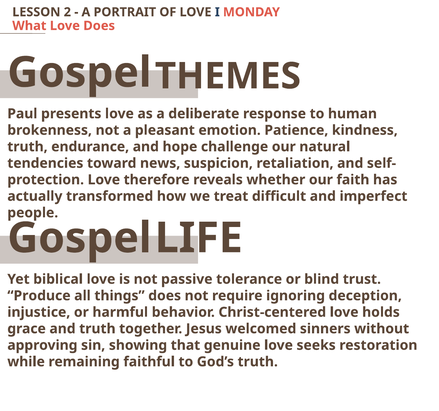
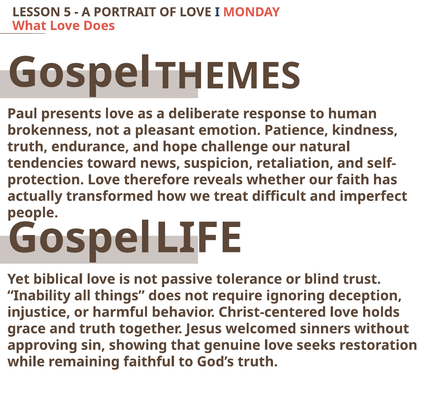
2: 2 -> 5 (67, 12)
Produce: Produce -> Inability (39, 296)
